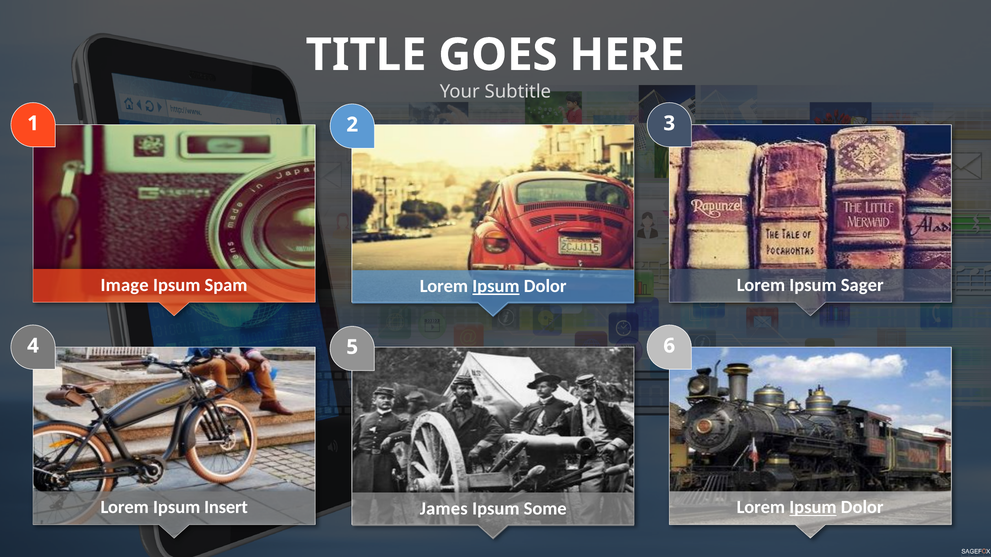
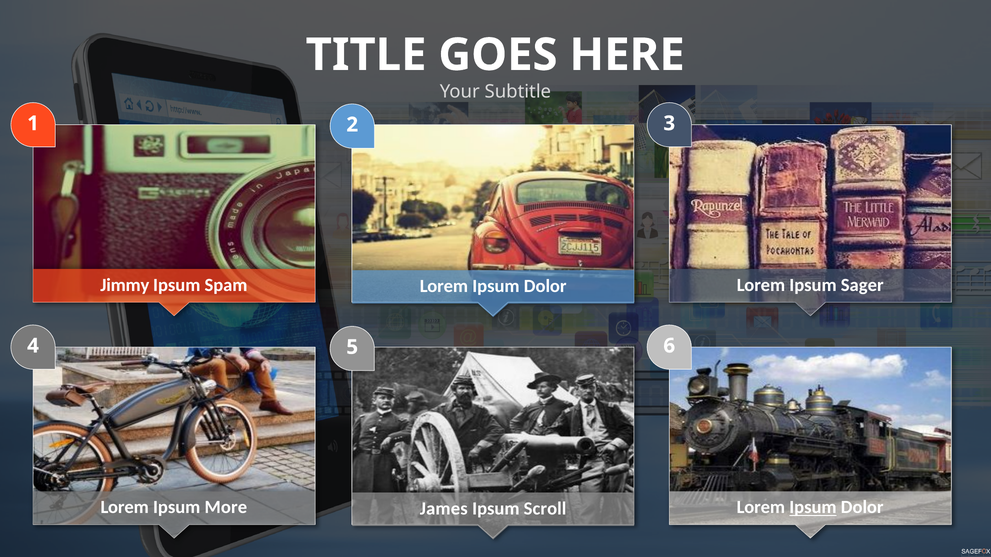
Image: Image -> Jimmy (125, 285)
Ipsum underline: present -> none (496, 286)
Insert: Insert -> More (226, 508)
Some: Some -> Scroll (545, 509)
